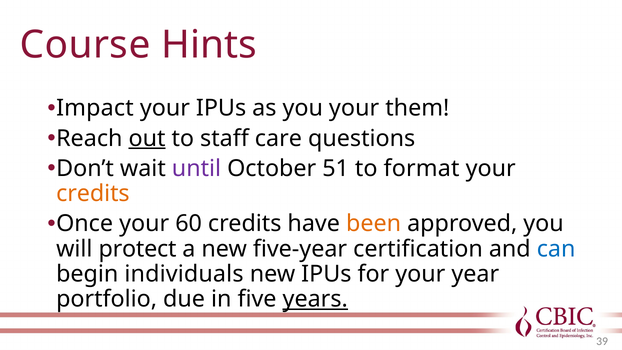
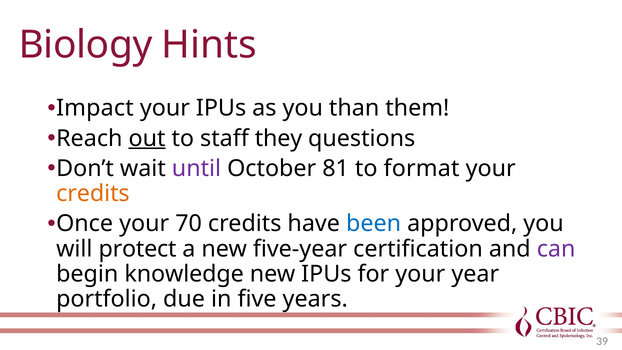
Course: Course -> Biology (85, 45)
you your: your -> than (354, 108)
care: care -> they (279, 138)
51: 51 -> 81 (336, 168)
60: 60 -> 70 (189, 224)
been colour: orange -> blue (374, 224)
can colour: blue -> purple (556, 249)
individuals: individuals -> knowledge (184, 274)
years underline: present -> none (315, 299)
